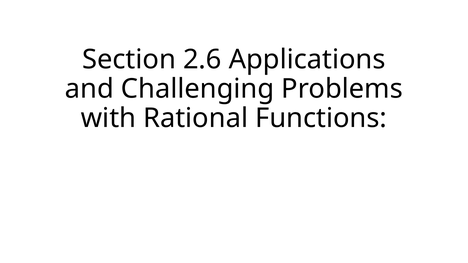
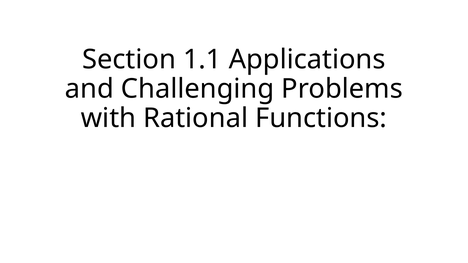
2.6: 2.6 -> 1.1 (202, 59)
